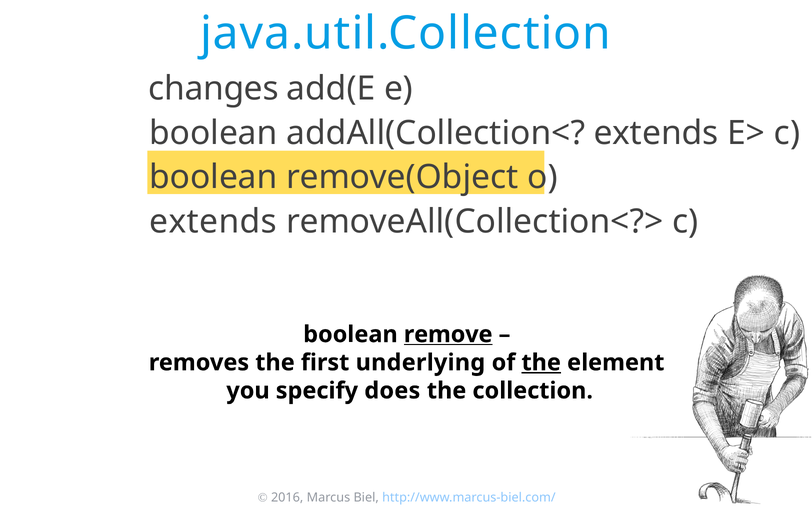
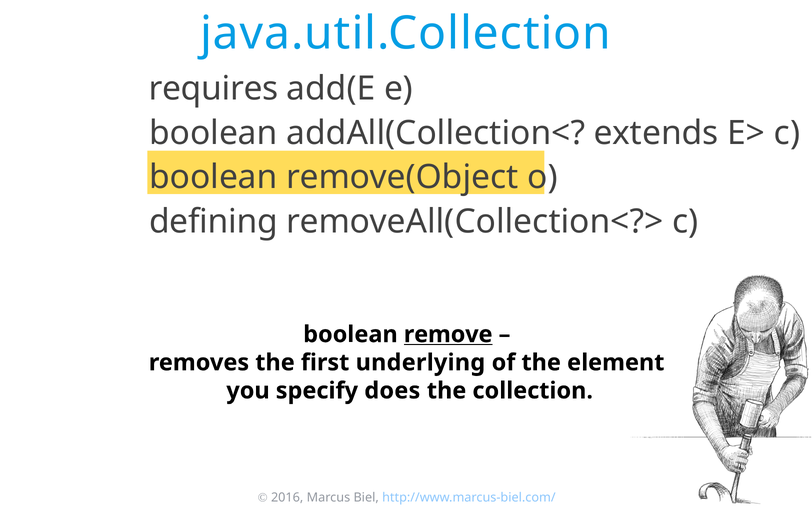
changes: changes -> requires (213, 89)
extends: extends -> defining (213, 222)
the underline: present -> none (541, 363)
